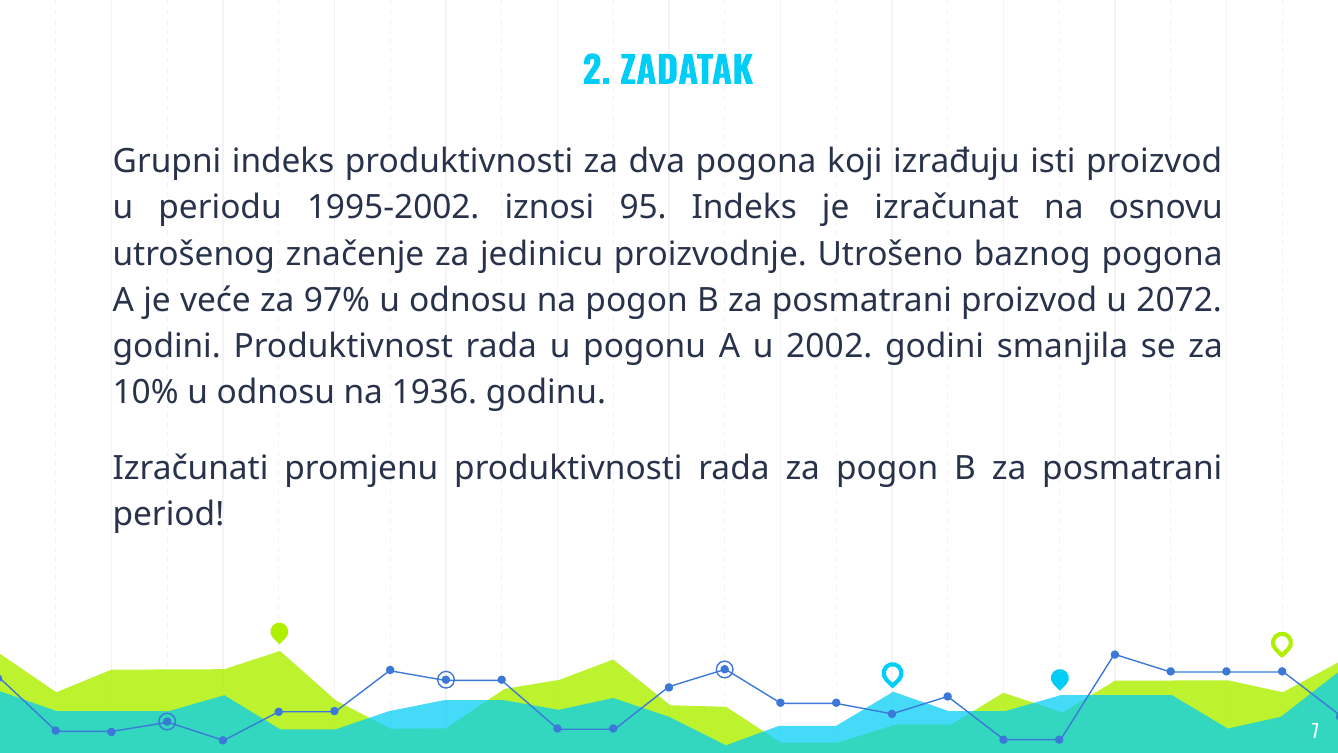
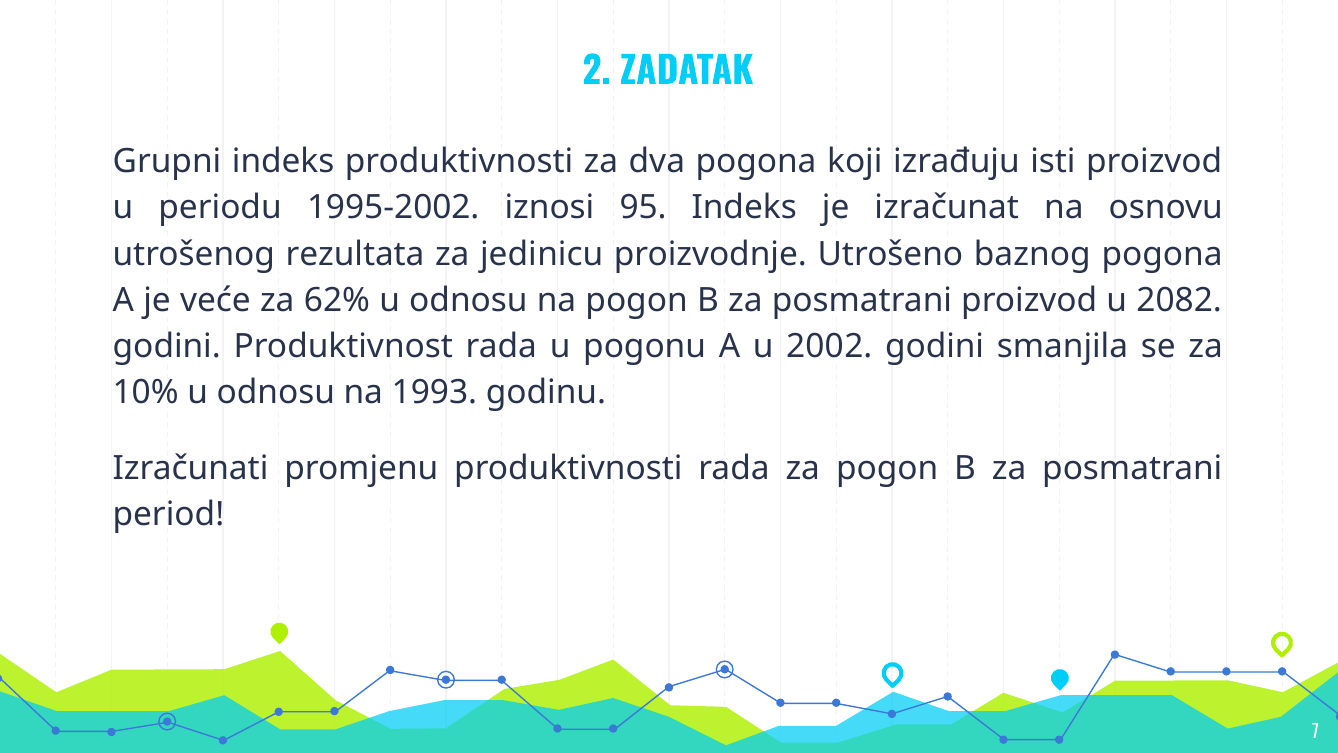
značenje: značenje -> rezultata (355, 254)
97%: 97% -> 62% (337, 300)
2072: 2072 -> 2082 (1179, 300)
1936: 1936 -> 1993 (434, 392)
